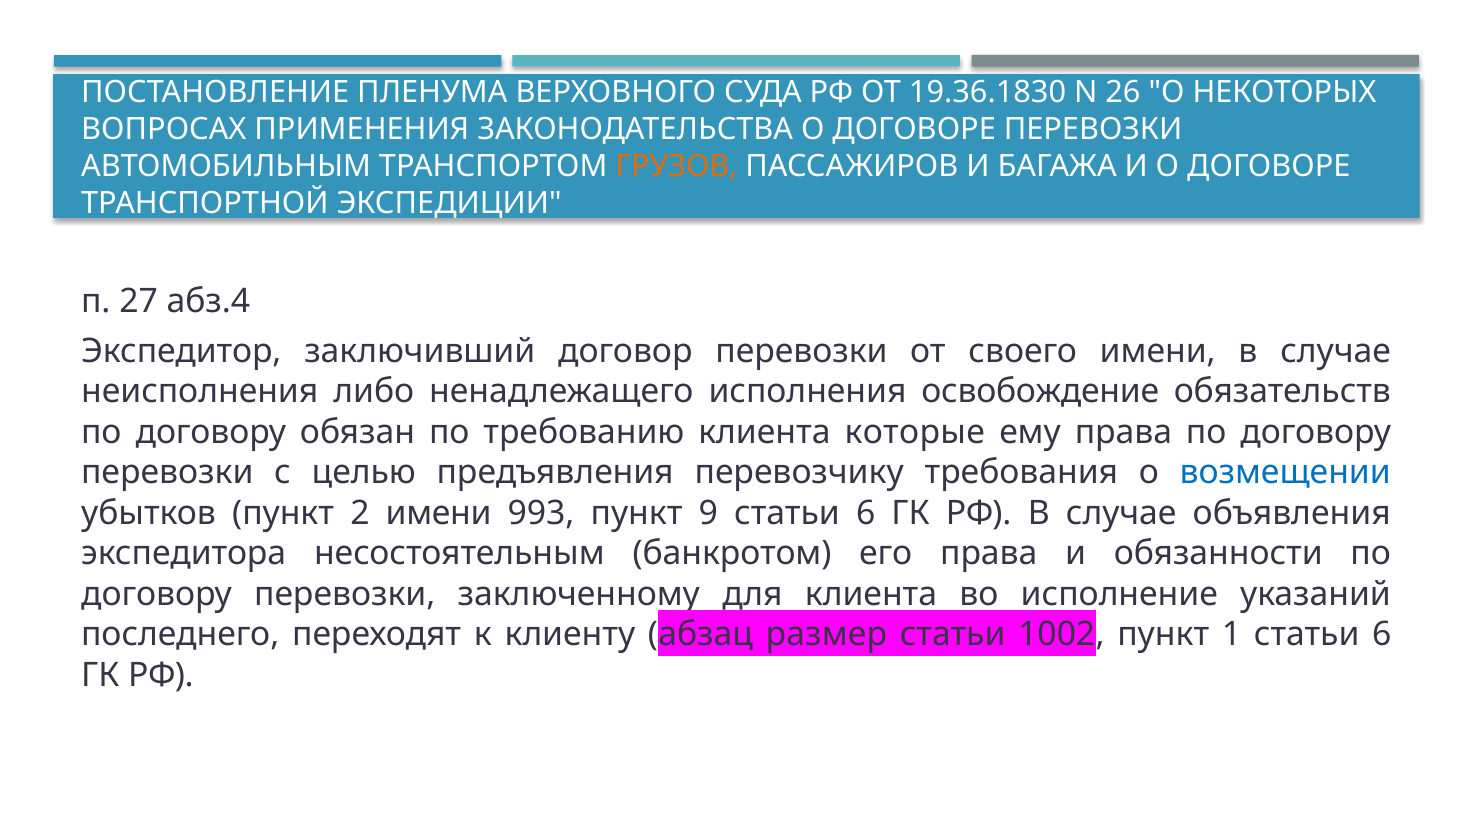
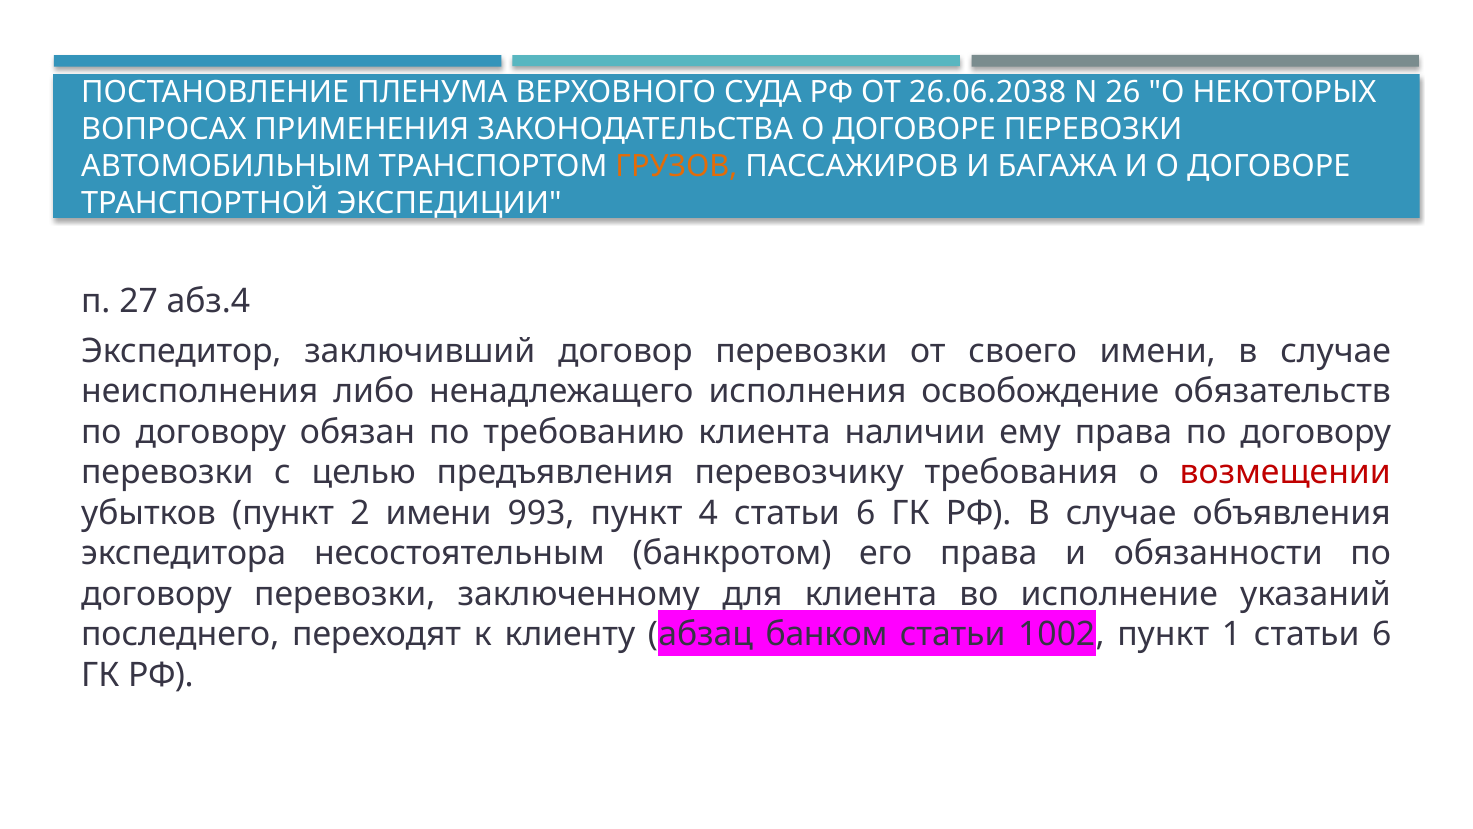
19.36.1830: 19.36.1830 -> 26.06.2038 (988, 92)
которые: которые -> наличии (915, 432)
возмещении colour: blue -> red (1285, 472)
9: 9 -> 4 (708, 513)
размер: размер -> банком (827, 634)
